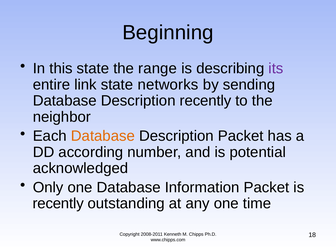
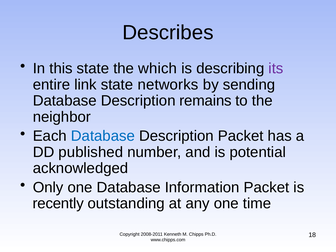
Beginning: Beginning -> Describes (168, 33)
range: range -> which (158, 68)
Description recently: recently -> remains (206, 101)
Database colour: orange -> blue (103, 136)
according: according -> published (91, 152)
